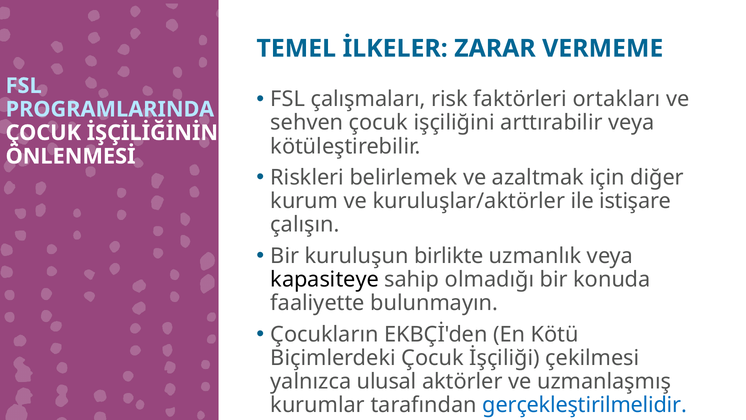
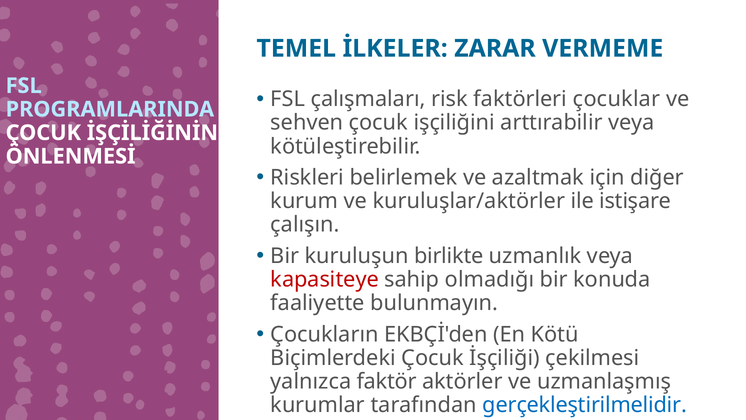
ortakları: ortakları -> çocuklar (617, 99)
kapasiteye colour: black -> red (325, 279)
ulusal: ulusal -> faktör (387, 381)
